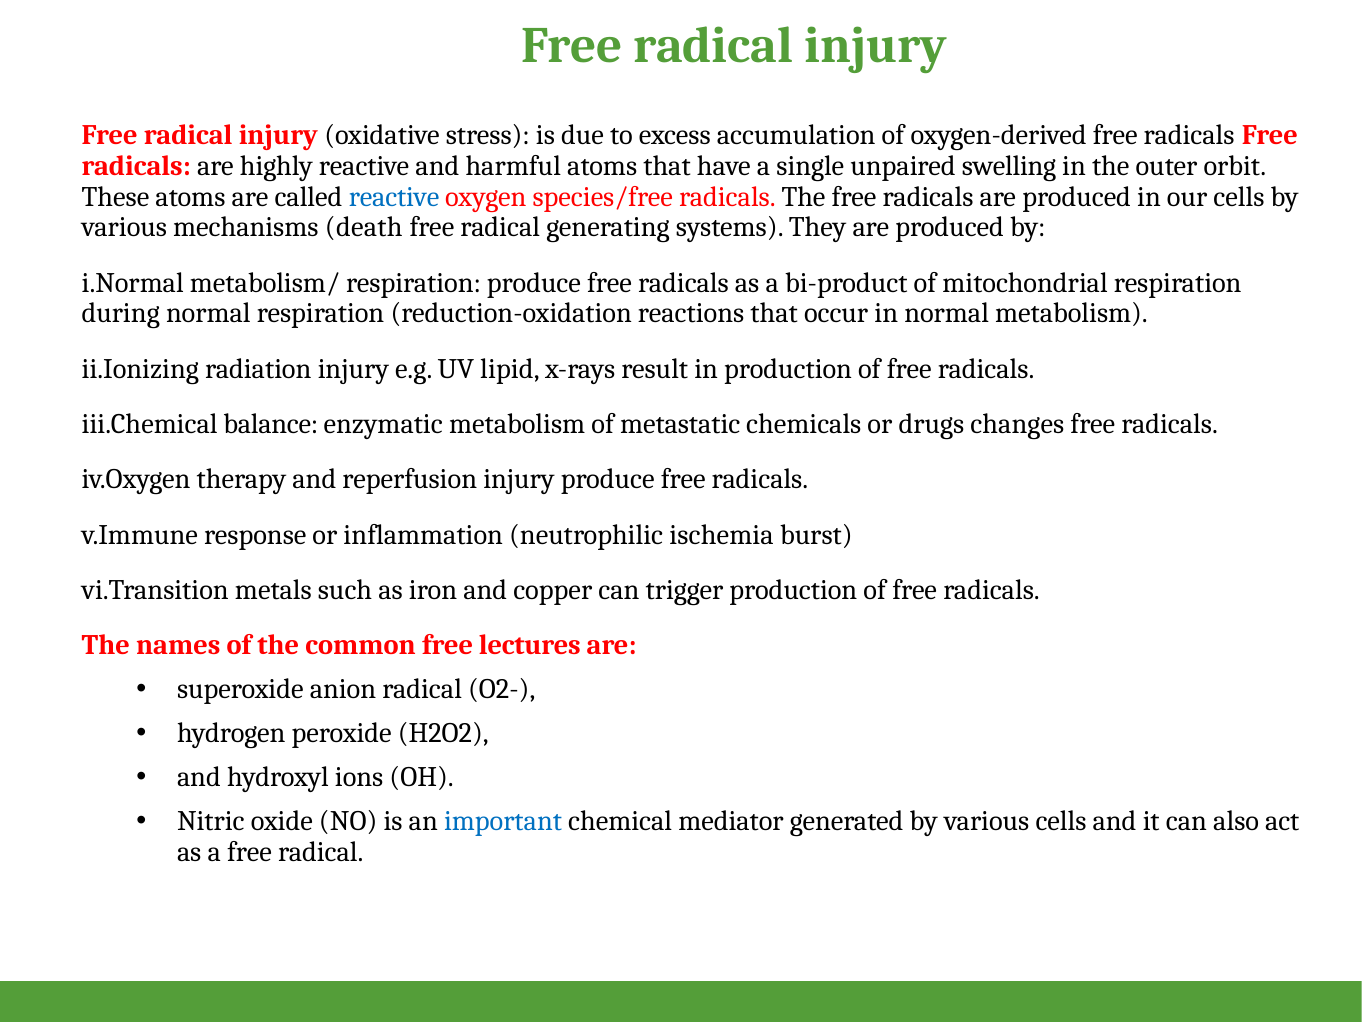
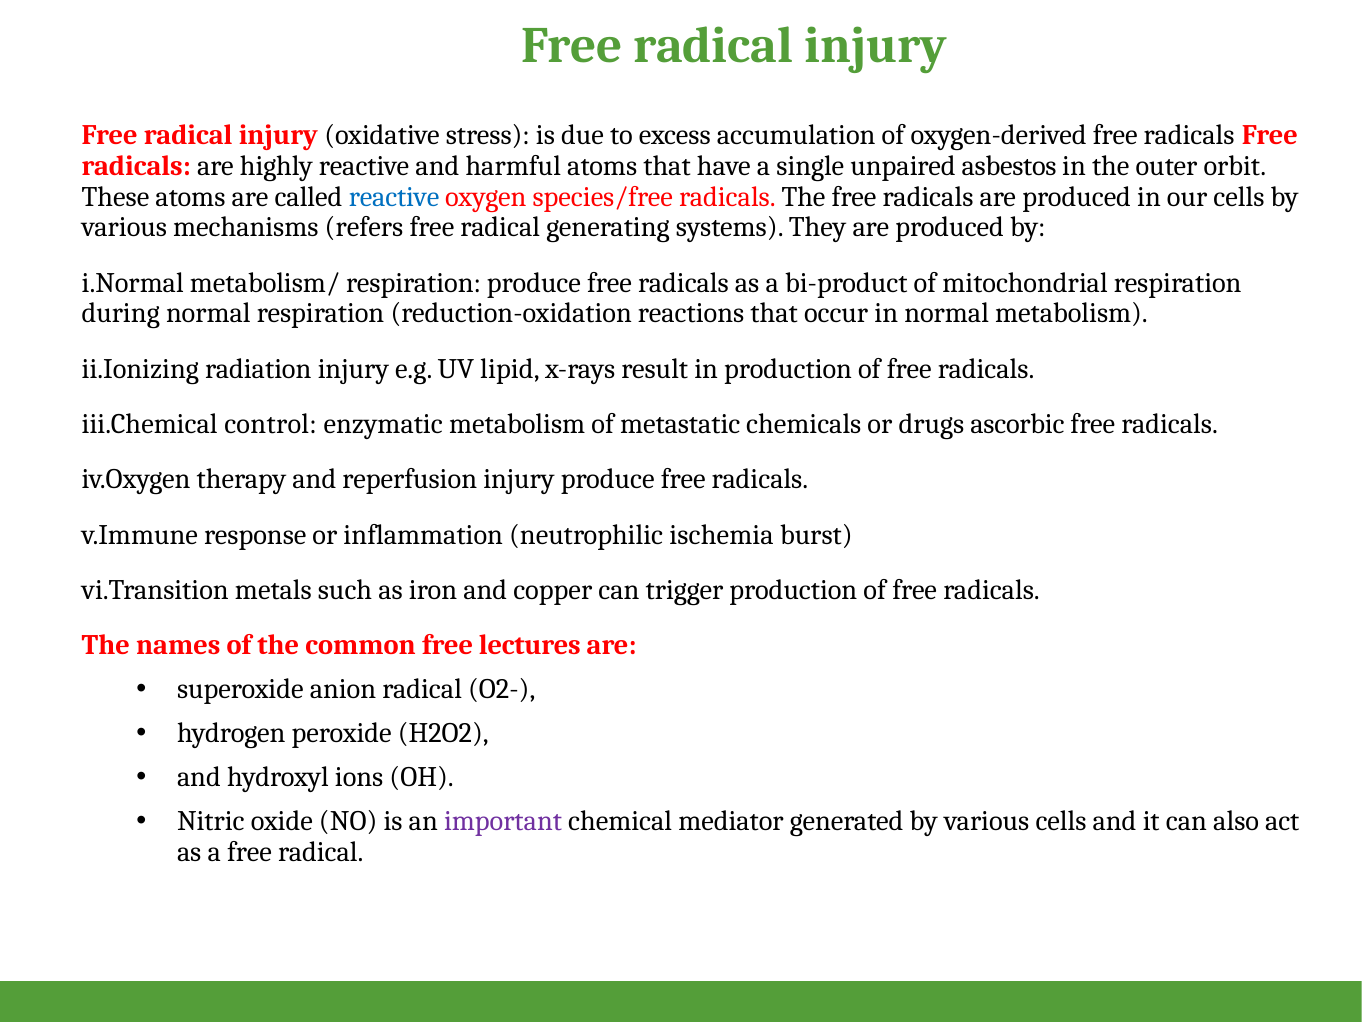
swelling: swelling -> asbestos (1009, 166)
death: death -> refers (364, 227)
balance: balance -> control (271, 424)
changes: changes -> ascorbic (1017, 424)
important colour: blue -> purple (503, 821)
